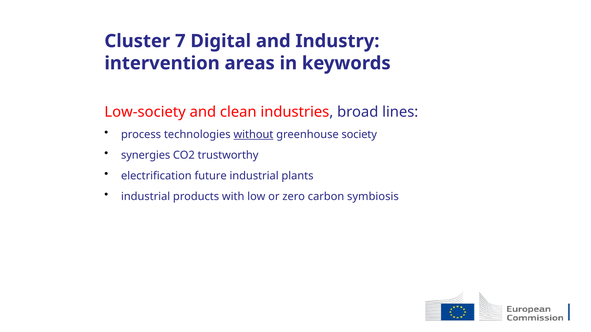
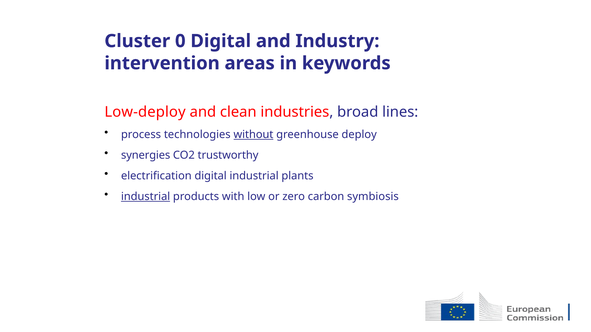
7: 7 -> 0 (180, 41)
Low-society: Low-society -> Low-deploy (145, 112)
society: society -> deploy (359, 135)
electrification future: future -> digital (211, 176)
industrial underline: none -> present (146, 197)
